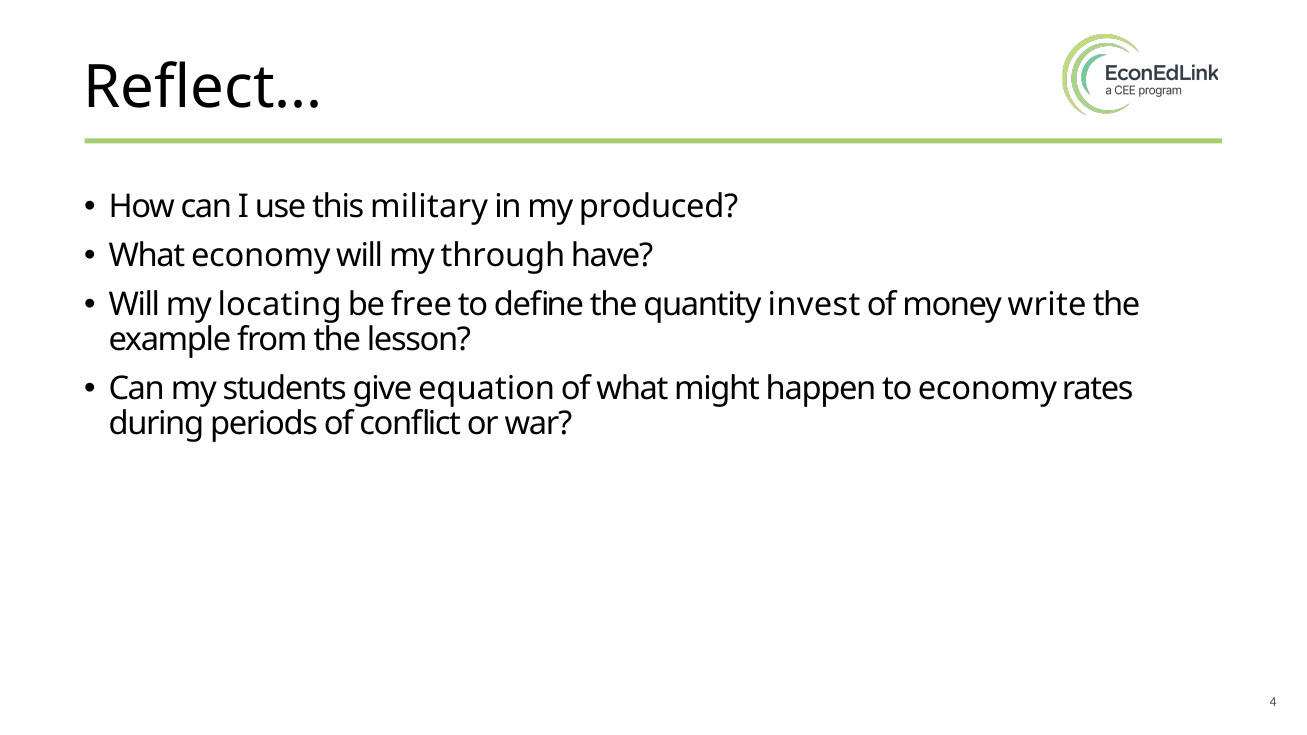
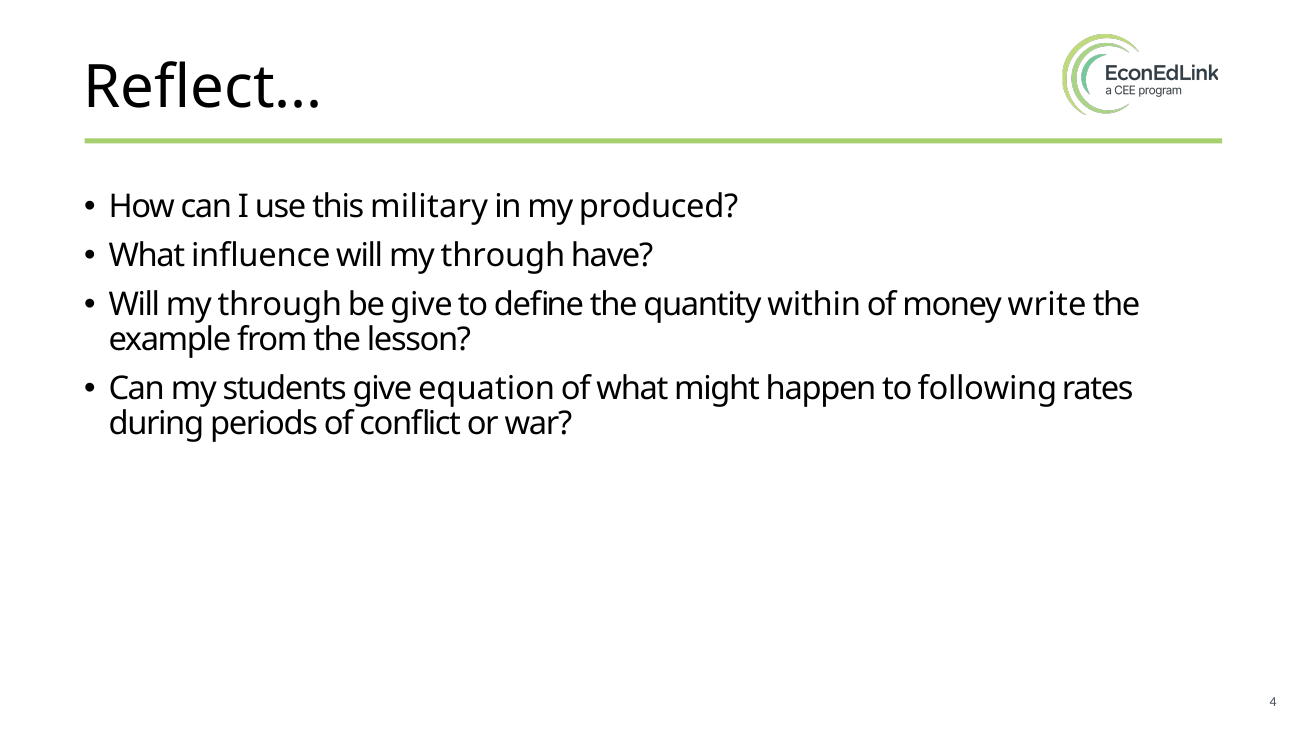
What economy: economy -> influence (261, 256)
locating: locating -> through (280, 305)
be free: free -> give (422, 305)
invest: invest -> within (814, 305)
to economy: economy -> following (987, 389)
